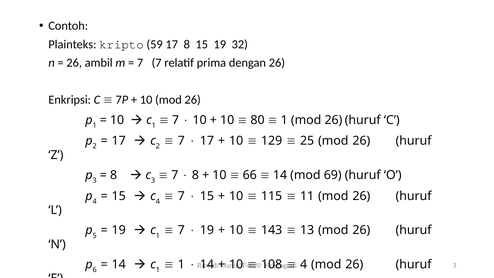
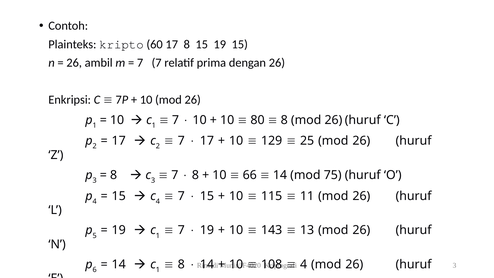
59: 59 -> 60 (155, 44)
19 32: 32 -> 15 (240, 44)
1: 1 -> 8 (284, 120)
69: 69 -> 75 (333, 175)
1: 1 -> 8 (181, 264)
